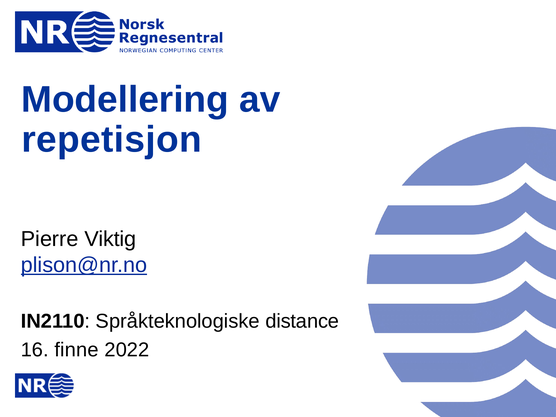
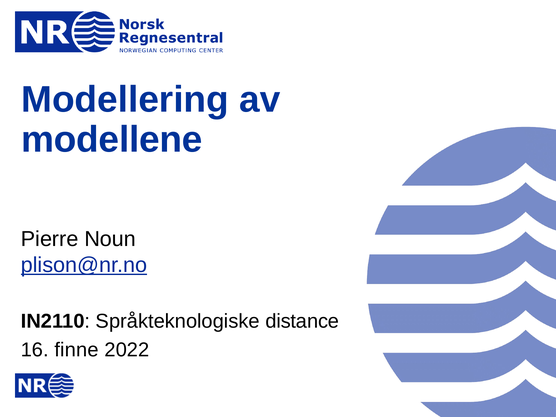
repetisjon: repetisjon -> modellene (112, 140)
Viktig: Viktig -> Noun (110, 239)
